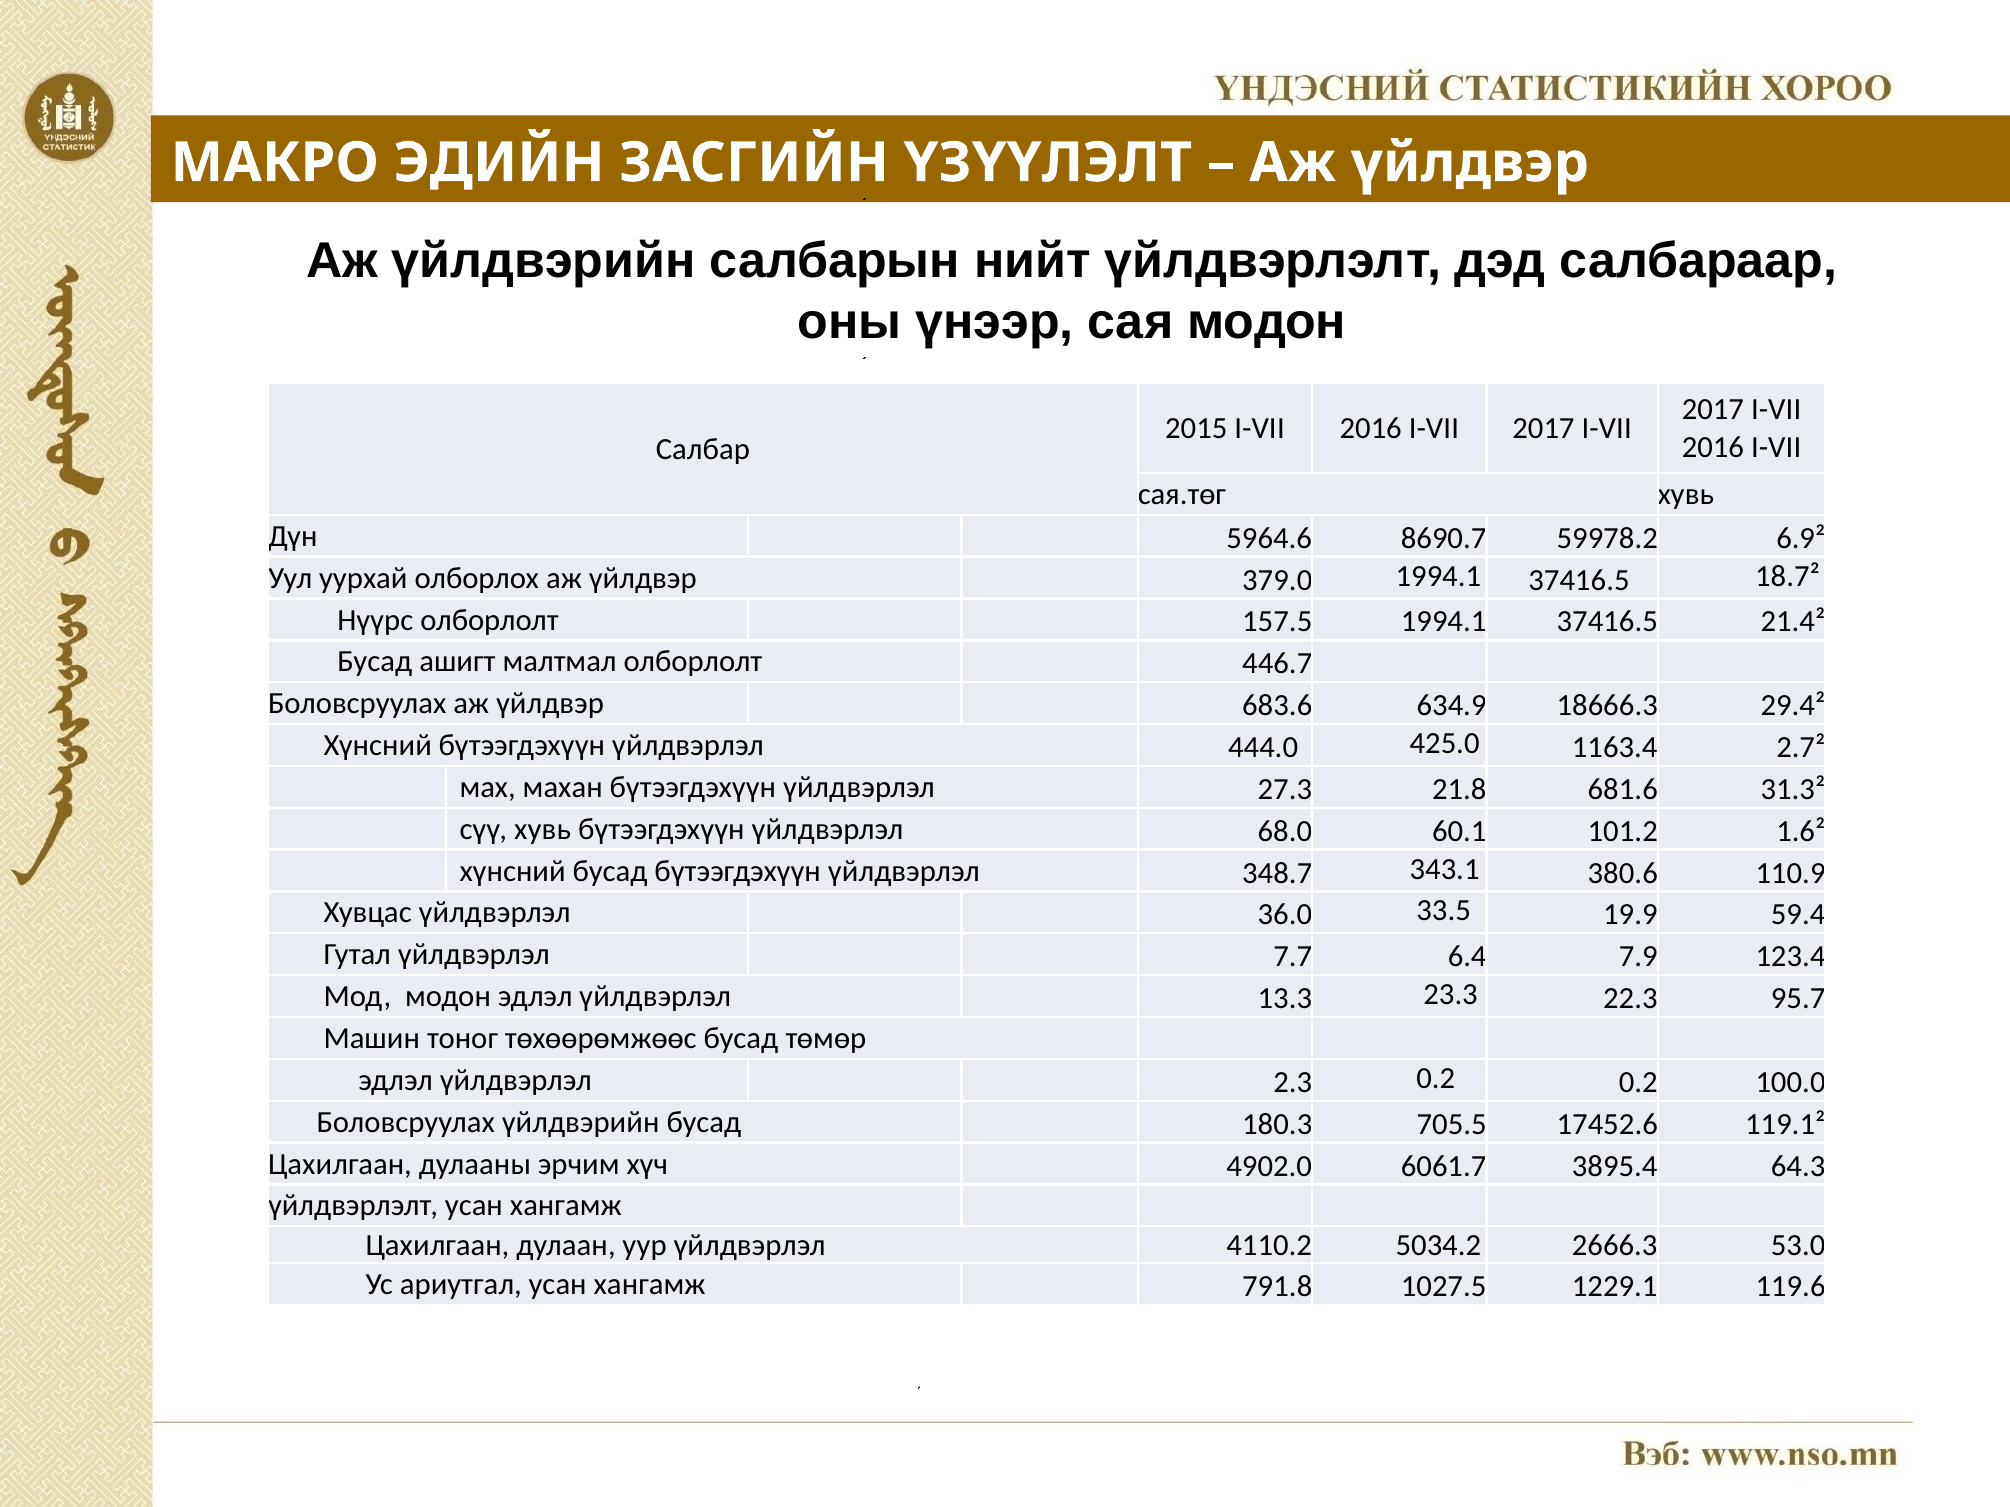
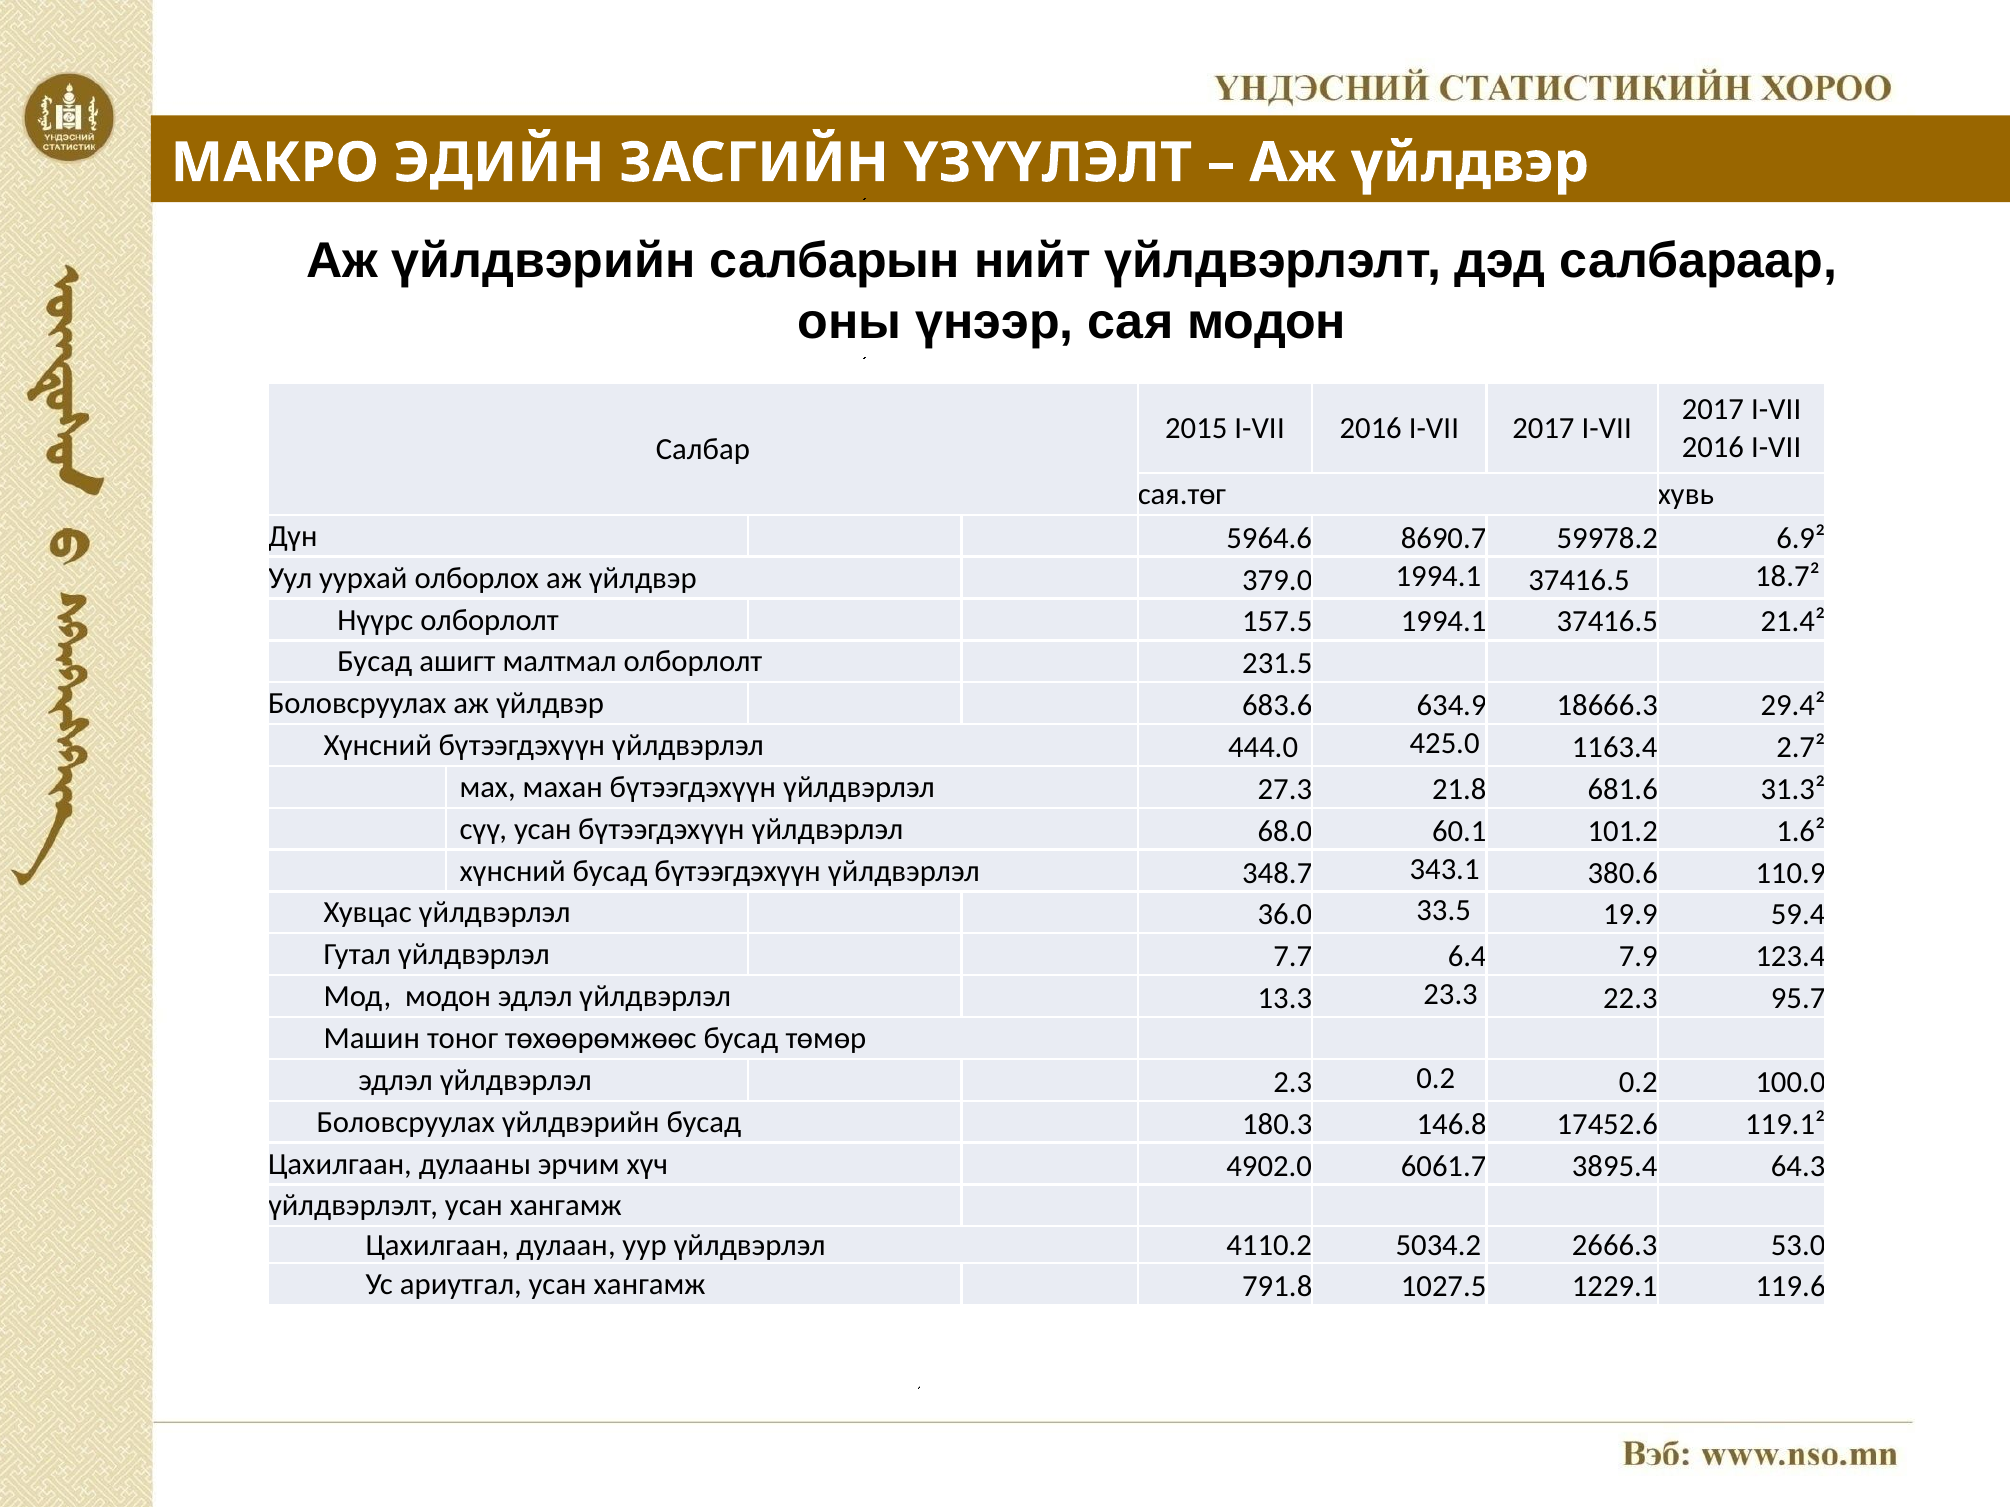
446.7: 446.7 -> 231.5 (1277, 664)
сүү хувь: хувь -> усан (543, 829)
705.5: 705.5 -> 146.8 (1452, 1124)
